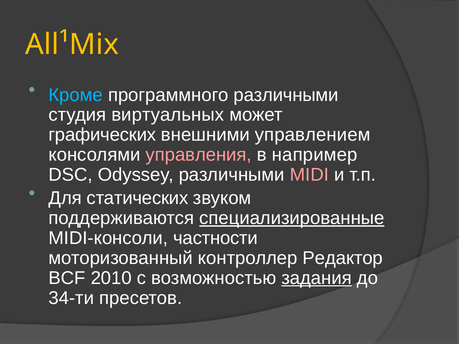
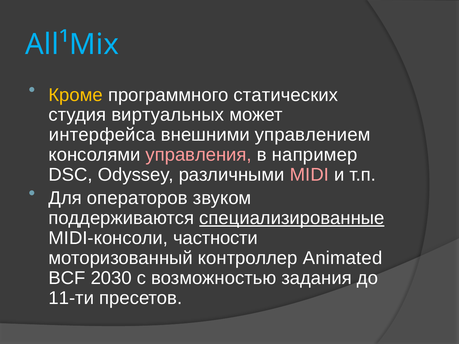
All¹Mix colour: yellow -> light blue (72, 45)
Кроме colour: light blue -> yellow (76, 95)
программного различными: различными -> статических (286, 95)
графических: графических -> интерфейса (102, 135)
статических: статических -> операторов (137, 198)
Редактор: Редактор -> Animated (343, 258)
2010: 2010 -> 2030 (111, 278)
задания underline: present -> none (317, 278)
34-ти: 34-ти -> 11-ти (71, 298)
